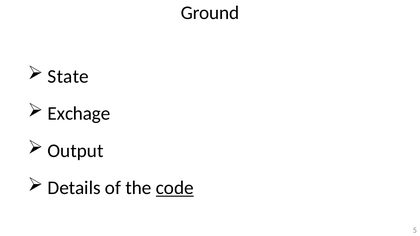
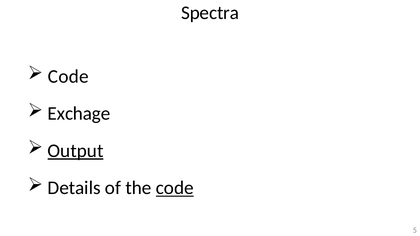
Ground: Ground -> Spectra (210, 13)
State: State -> Code (68, 76)
Output underline: none -> present (76, 151)
